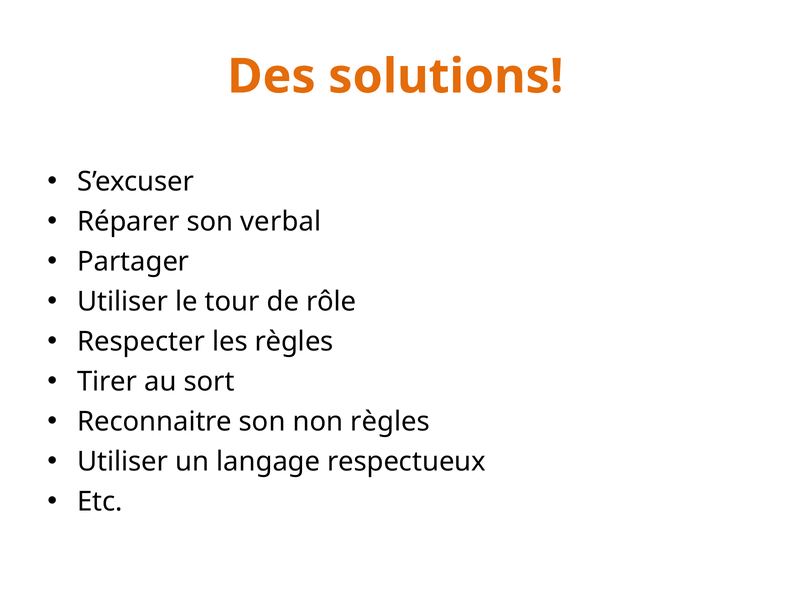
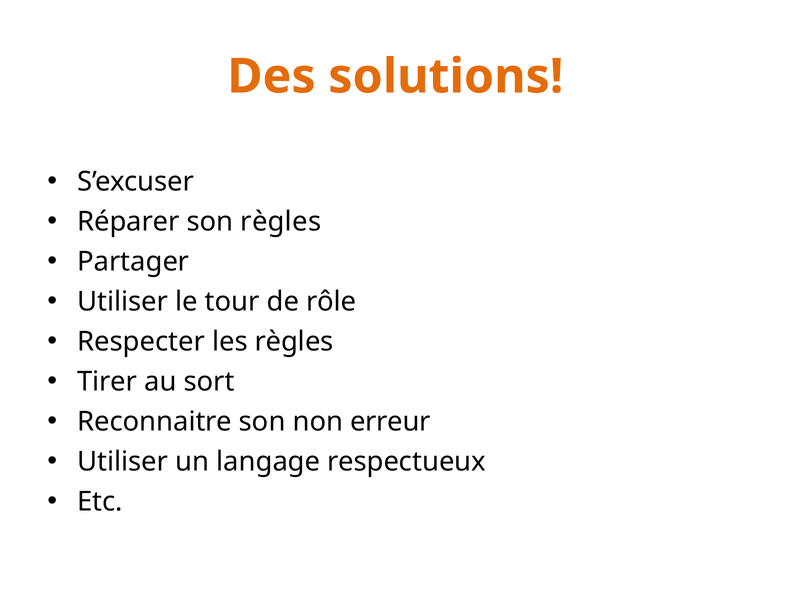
son verbal: verbal -> règles (281, 222)
non règles: règles -> erreur (390, 422)
